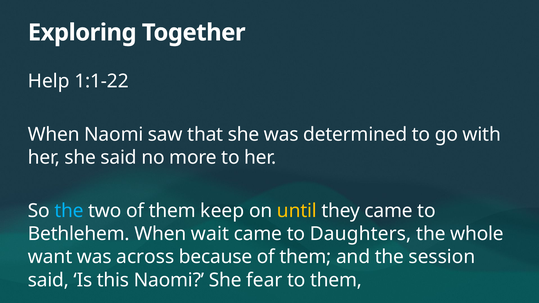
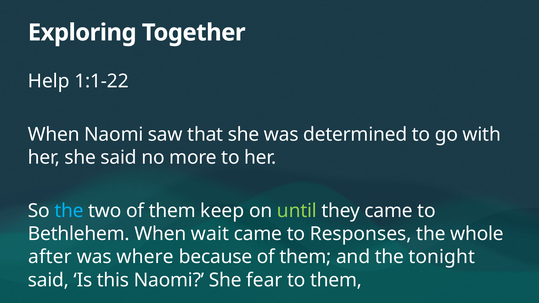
until colour: yellow -> light green (297, 211)
Daughters: Daughters -> Responses (361, 234)
want: want -> after (50, 257)
across: across -> where (145, 257)
session: session -> tonight (442, 257)
